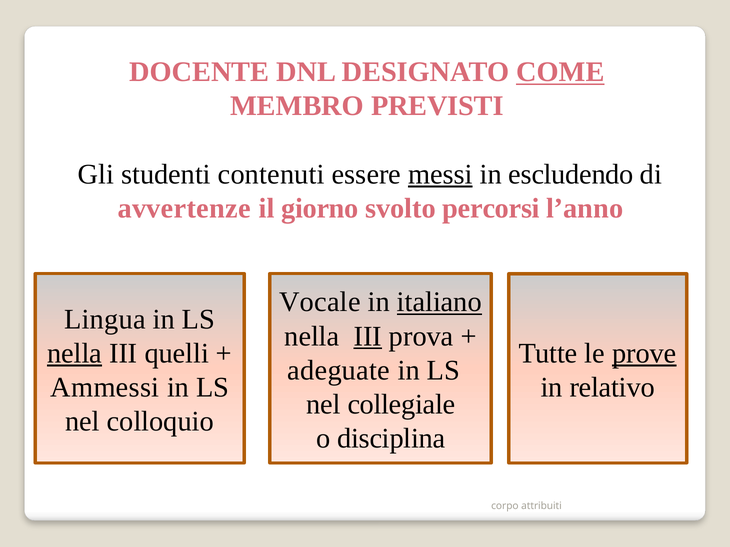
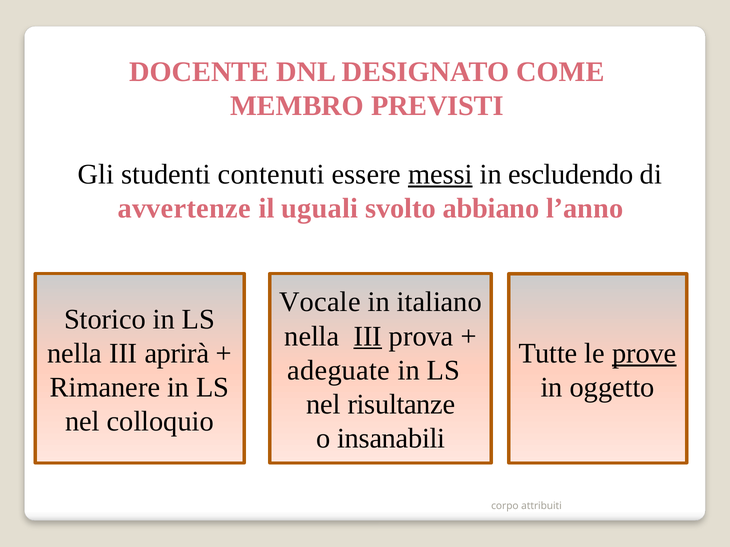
COME underline: present -> none (560, 72)
giorno: giorno -> uguali (320, 208)
percorsi: percorsi -> abbiano (491, 208)
italiano underline: present -> none (439, 302)
Lingua: Lingua -> Storico (105, 319)
nella underline: present -> none (75, 354)
quelli: quelli -> aprirà (177, 354)
Ammessi: Ammessi -> Rimanere (105, 388)
relativo: relativo -> oggetto (612, 388)
collegiale: collegiale -> risultanze (401, 405)
disciplina: disciplina -> insanabili (391, 439)
